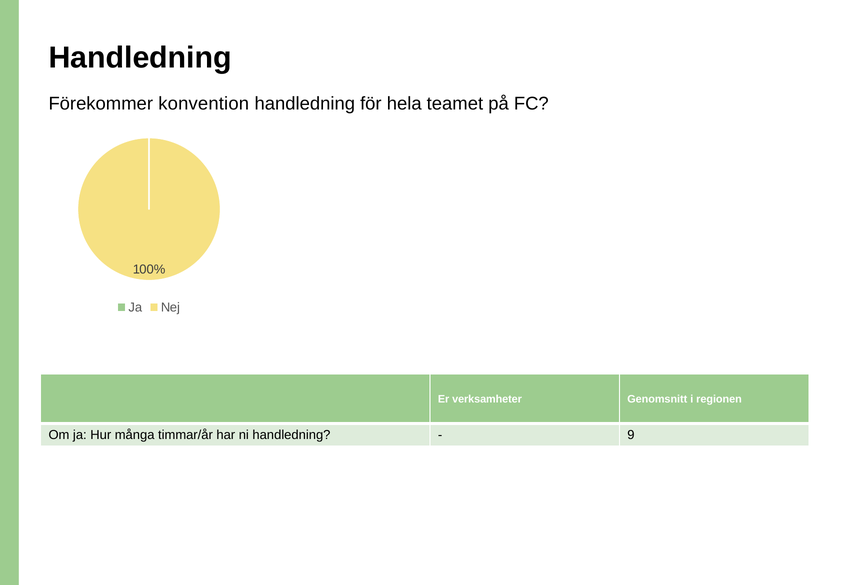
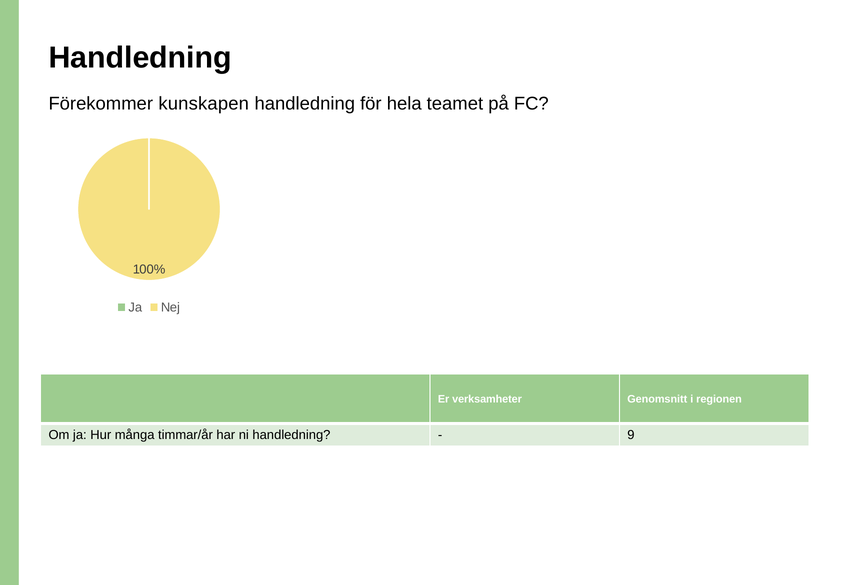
konvention: konvention -> kunskapen (204, 104)
